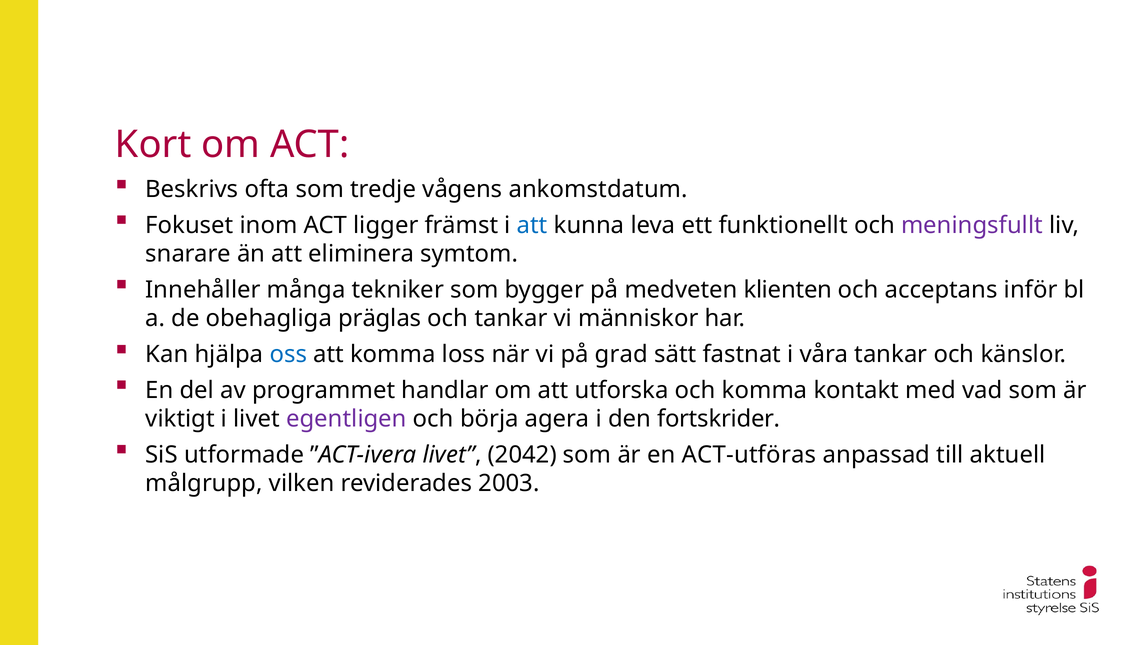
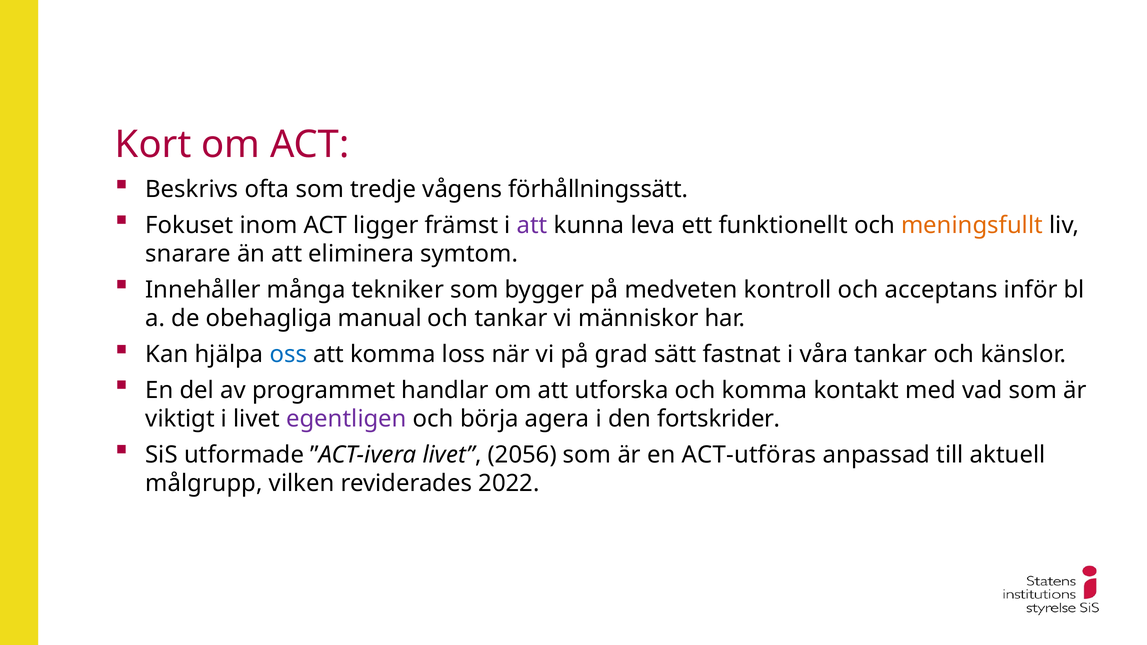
ankomstdatum: ankomstdatum -> förhållningssätt (598, 190)
att colour: blue -> purple (532, 225)
meningsfullt colour: purple -> orange (972, 225)
klienten: klienten -> kontroll (788, 290)
präglas: präglas -> manual (380, 319)
2042: 2042 -> 2056 (522, 455)
2003: 2003 -> 2022 (509, 484)
